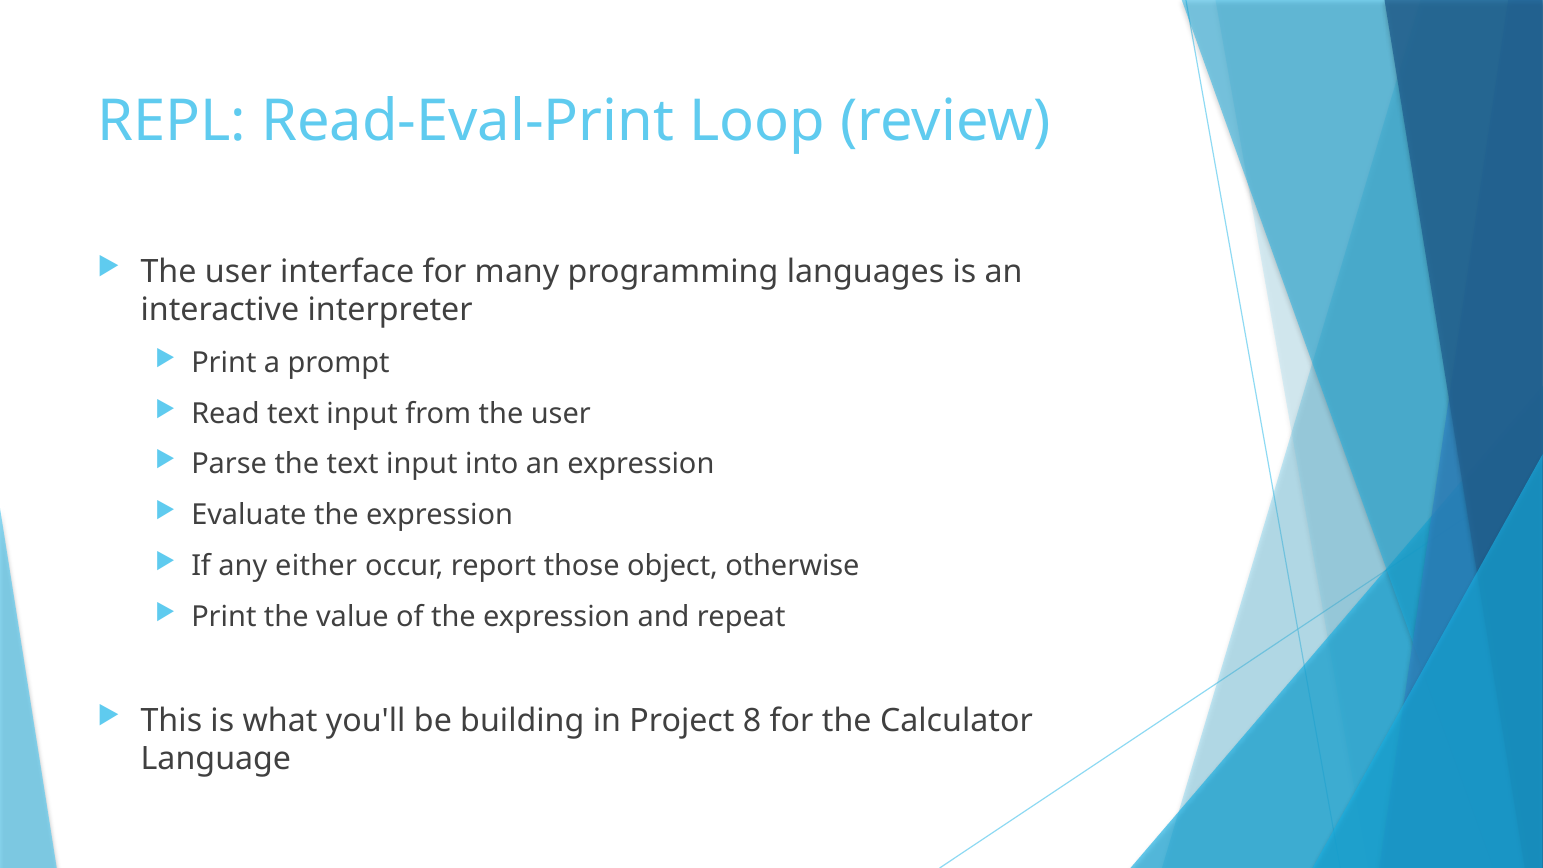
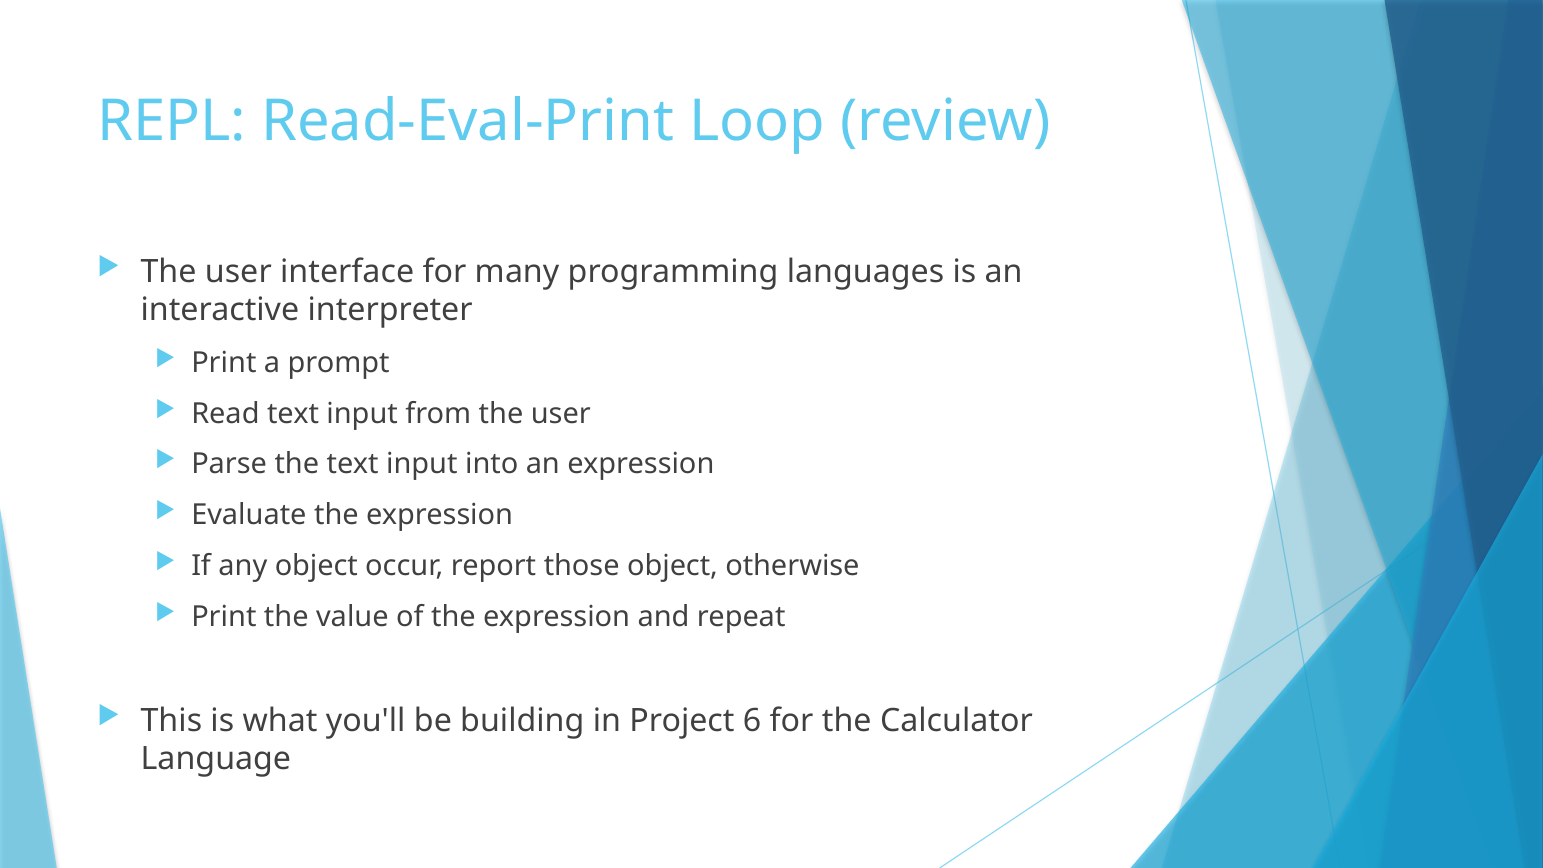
any either: either -> object (316, 566)
8: 8 -> 6 (752, 720)
